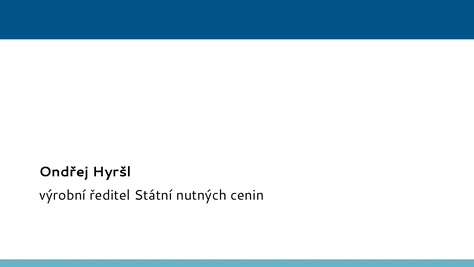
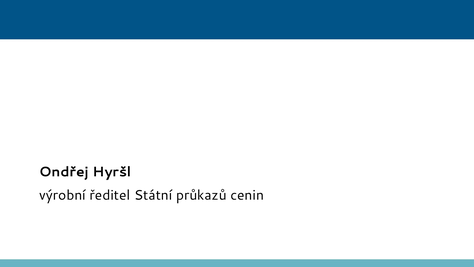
nutných: nutných -> průkazů (201, 195)
